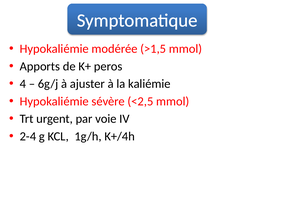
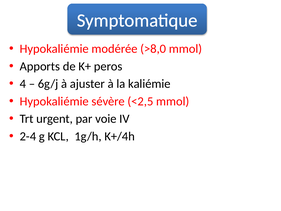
>1,5: >1,5 -> >8,0 (153, 49)
